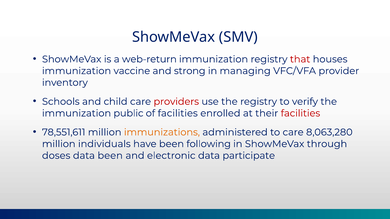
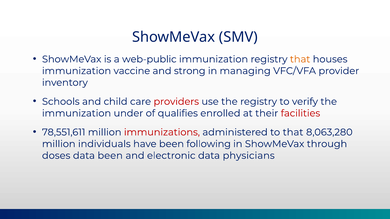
web-return: web-return -> web-public (149, 59)
that colour: red -> orange (300, 59)
public: public -> under (128, 113)
of facilities: facilities -> qualifies (178, 113)
immunizations colour: orange -> red (162, 132)
to care: care -> that (293, 132)
participate: participate -> physicians (249, 156)
